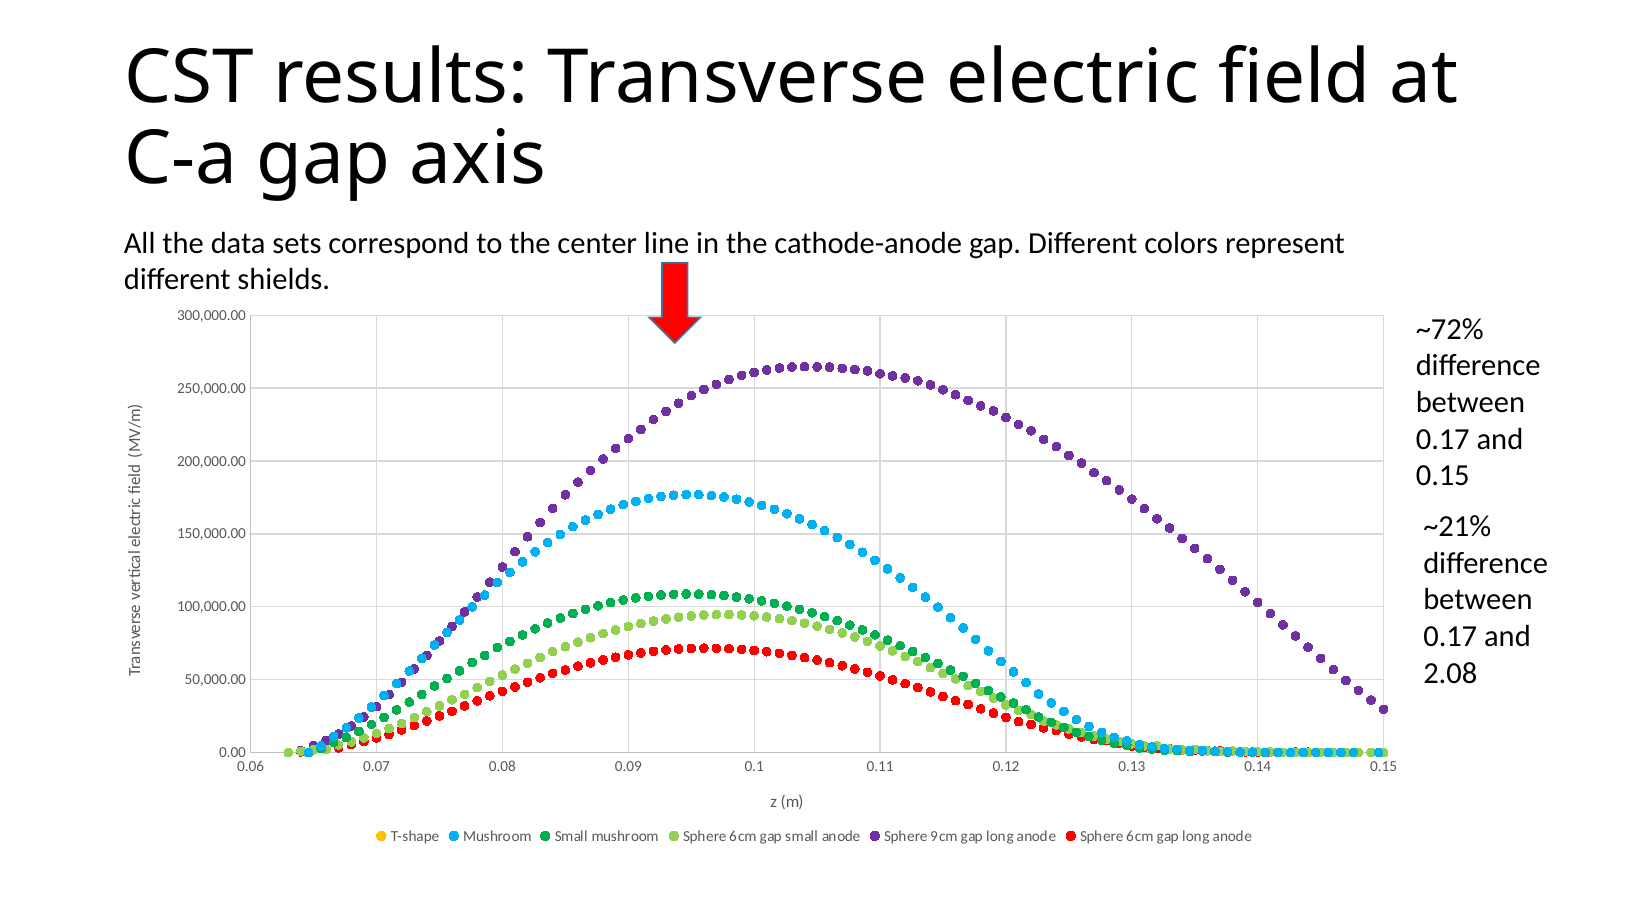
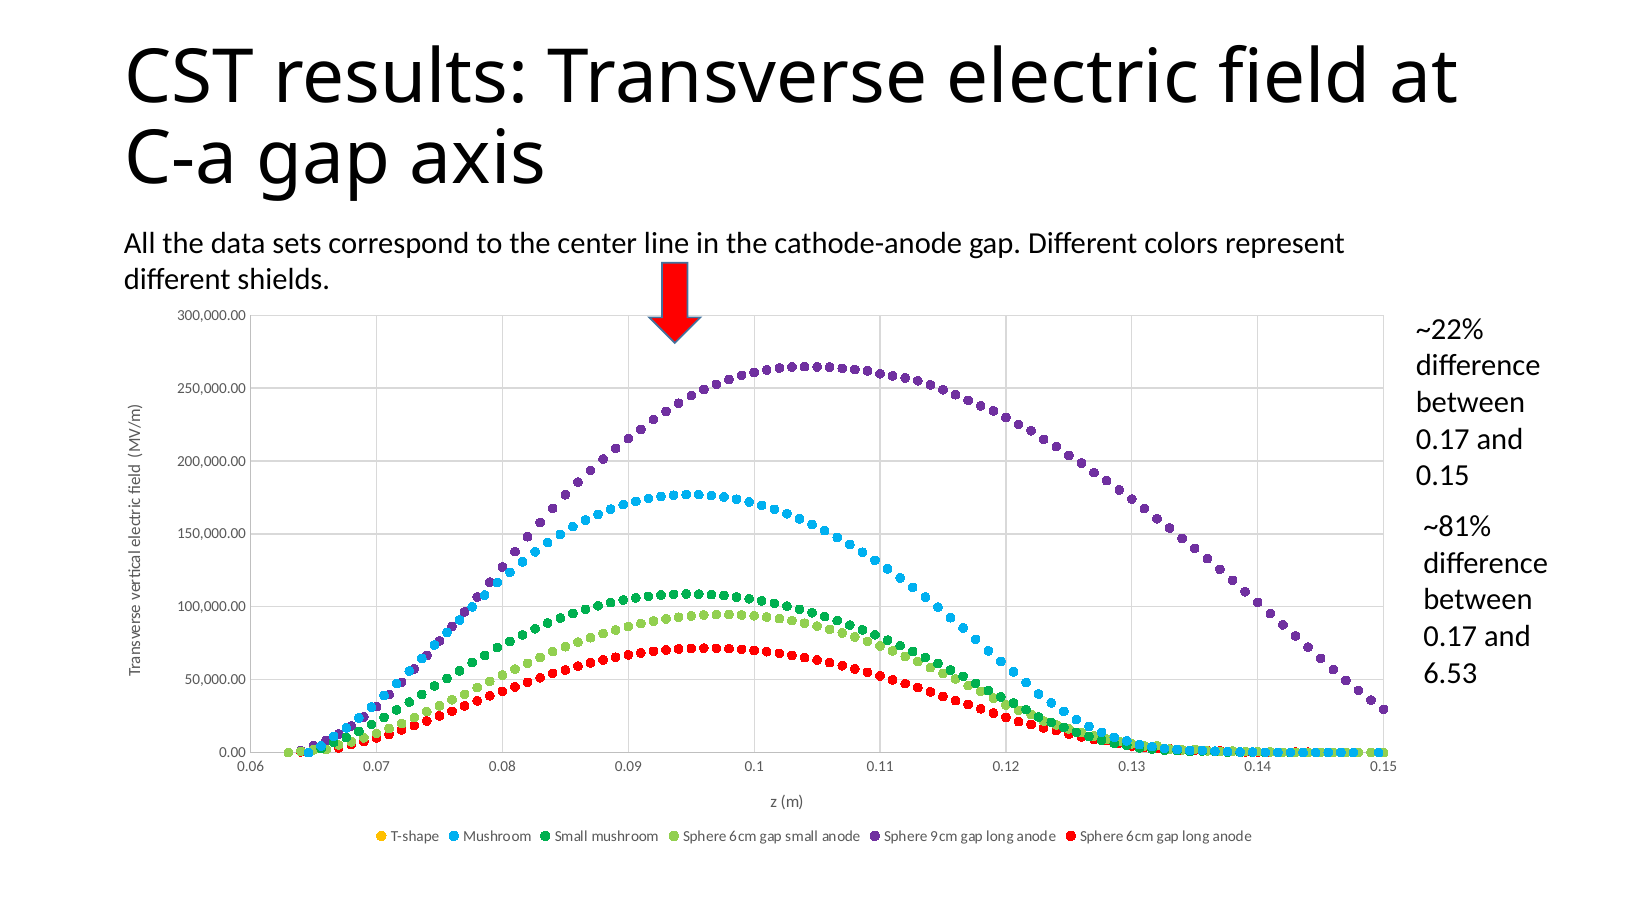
~72%: ~72% -> ~22% (1450, 329)
~21%: ~21% -> ~81% (1457, 527)
2.08: 2.08 -> 6.53 (1450, 673)
